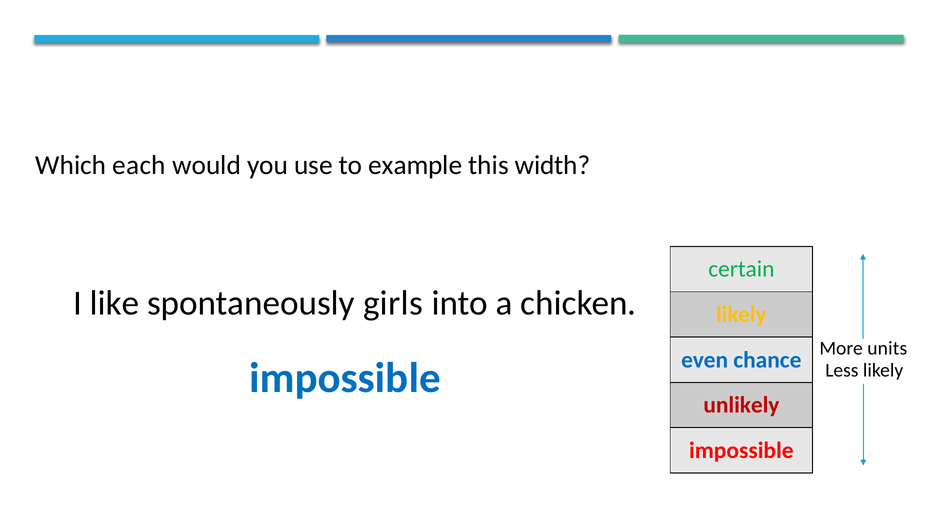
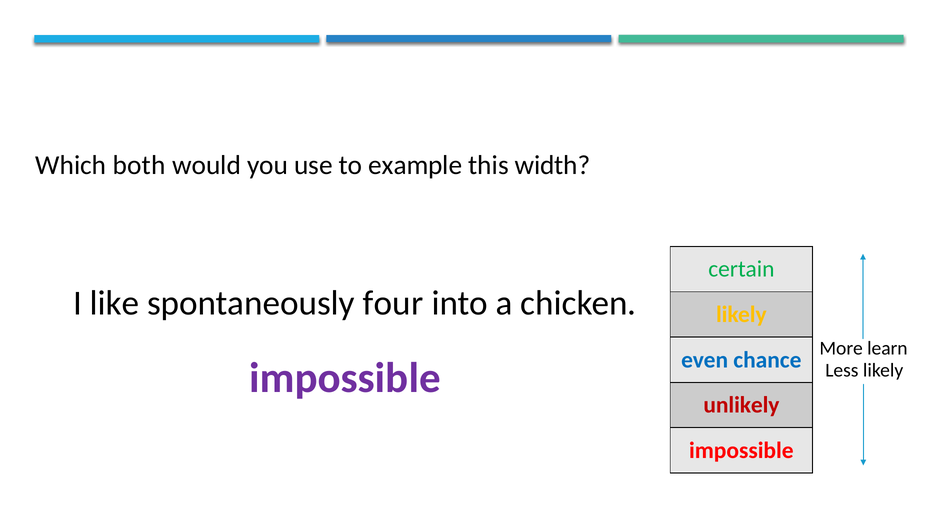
each: each -> both (139, 165)
girls: girls -> four (393, 304)
units: units -> learn (887, 348)
impossible colour: blue -> purple (345, 379)
